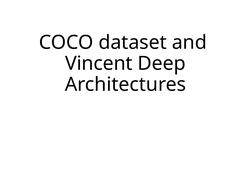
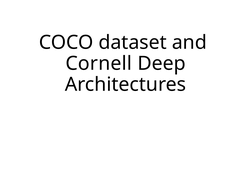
Vincent: Vincent -> Cornell (99, 64)
